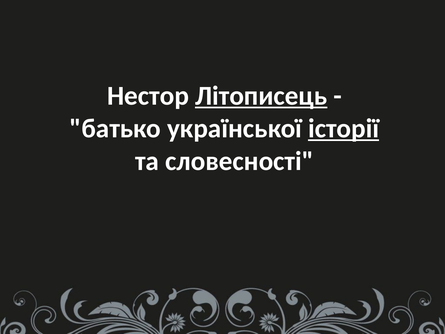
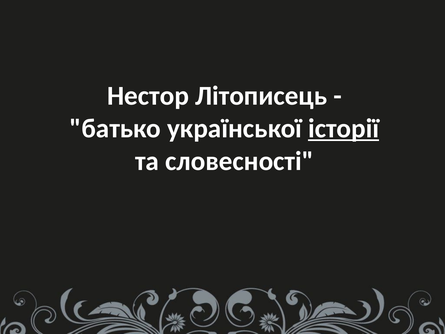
Літописець underline: present -> none (261, 96)
